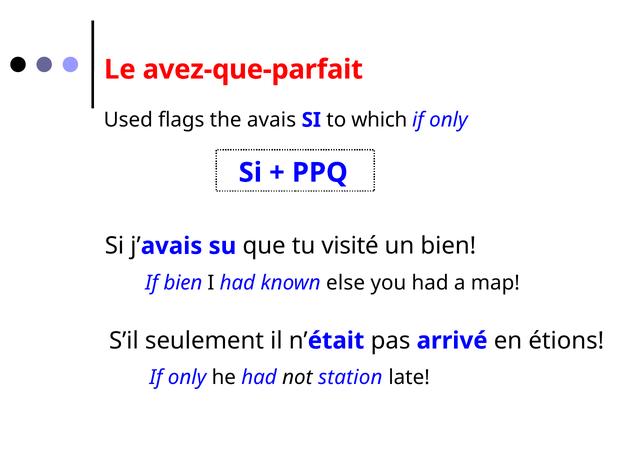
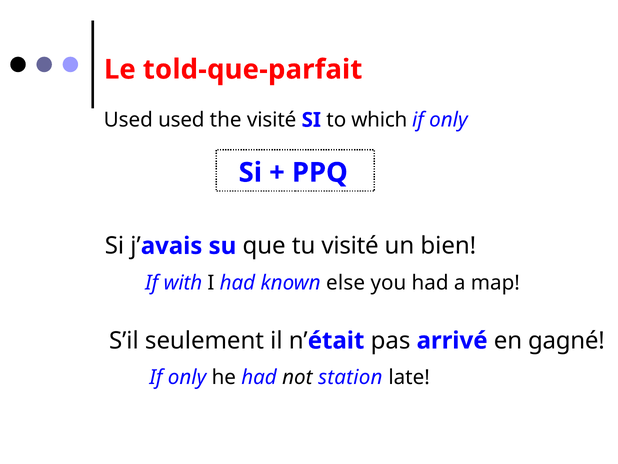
avez-que-parfait: avez-que-parfait -> told-que-parfait (253, 69)
Used flags: flags -> used (181, 120)
the avais: avais -> visité (272, 120)
If bien: bien -> with (183, 282)
étions: étions -> gagné (566, 340)
